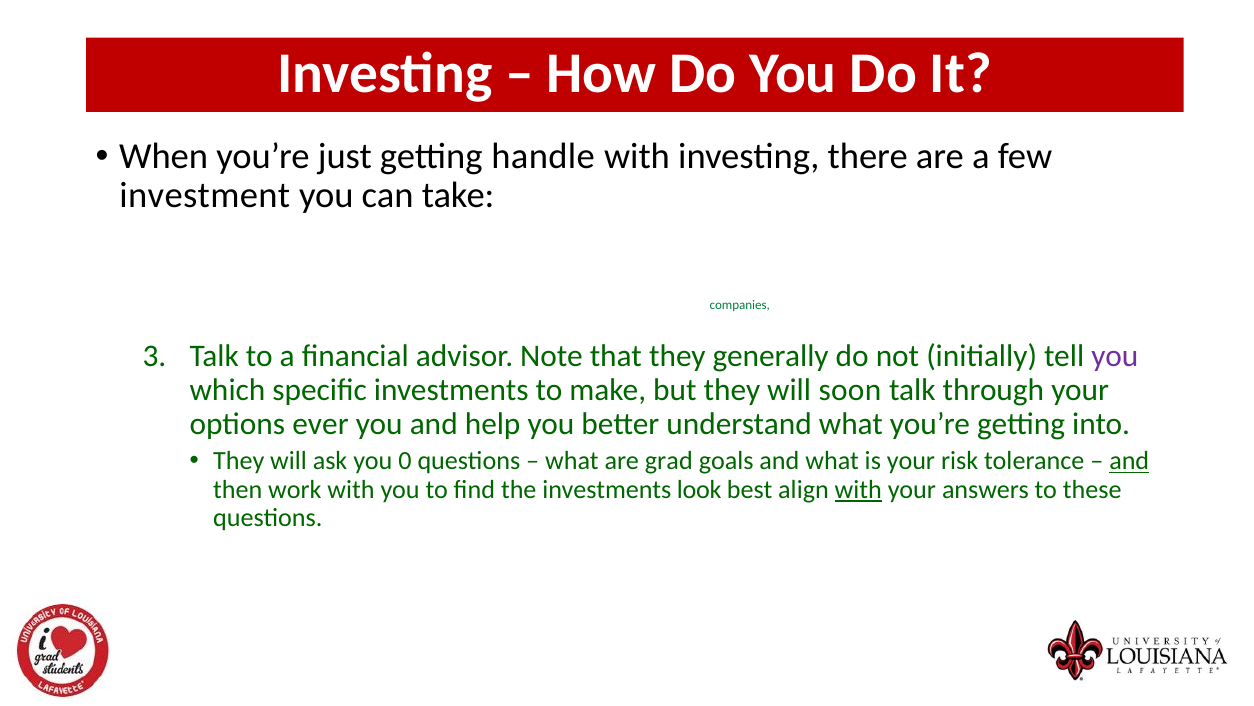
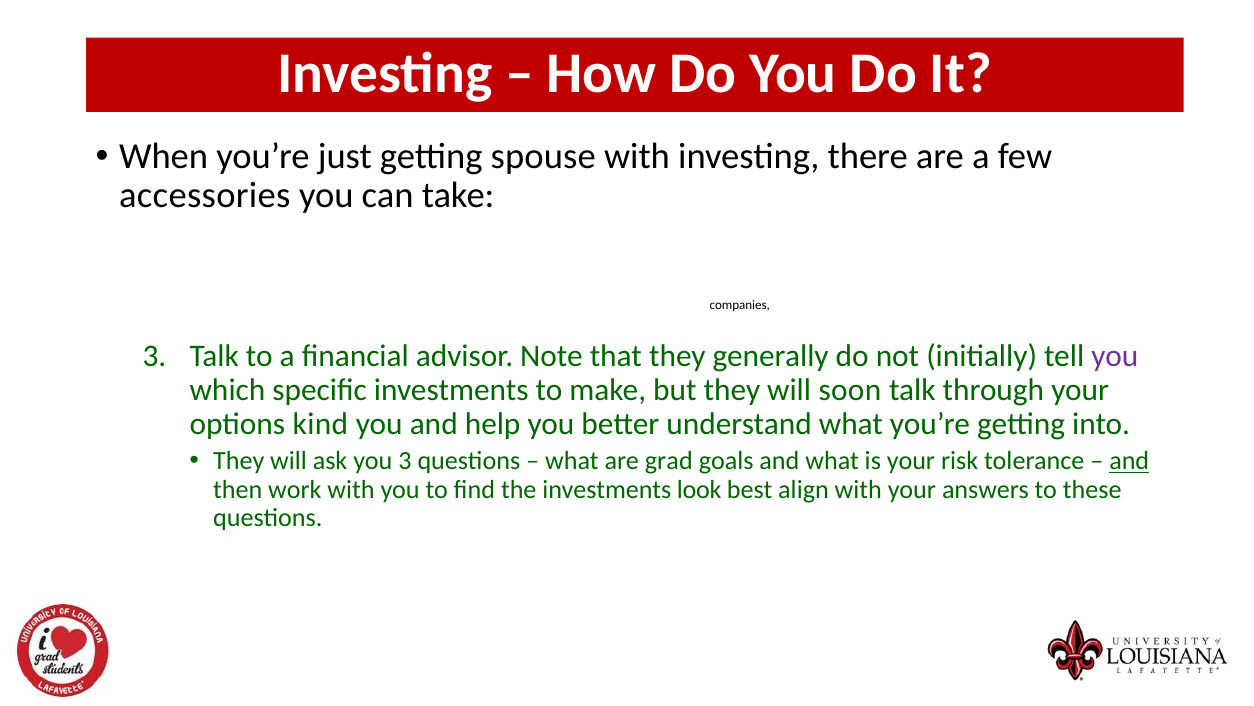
handle: handle -> spouse (543, 156)
investment: investment -> accessories (205, 196)
companies colour: green -> black (740, 305)
options ever: ever -> kind (320, 423)
you 0: 0 -> 3 (405, 461)
with underline: present -> none (858, 489)
